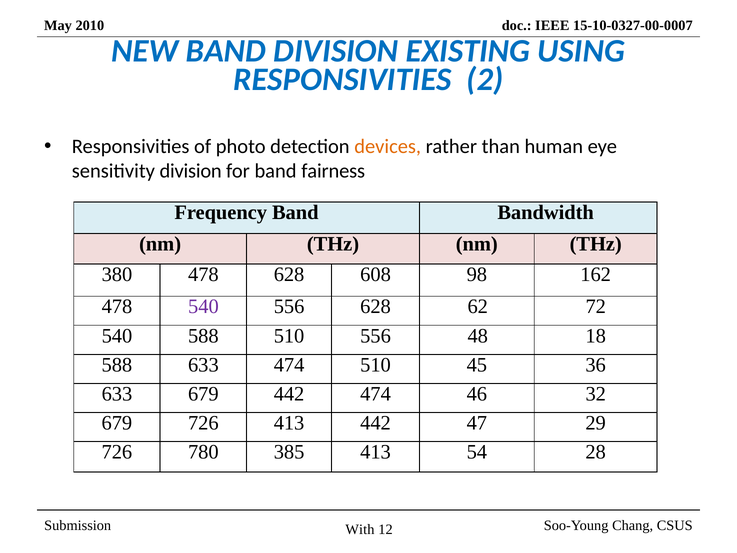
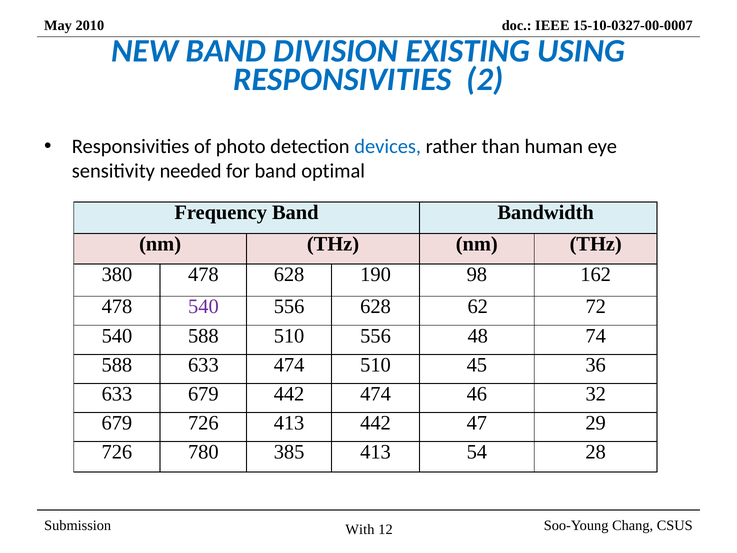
devices colour: orange -> blue (388, 146)
sensitivity division: division -> needed (191, 171)
fairness: fairness -> optimal (333, 171)
608: 608 -> 190 (376, 274)
18: 18 -> 74 (596, 336)
